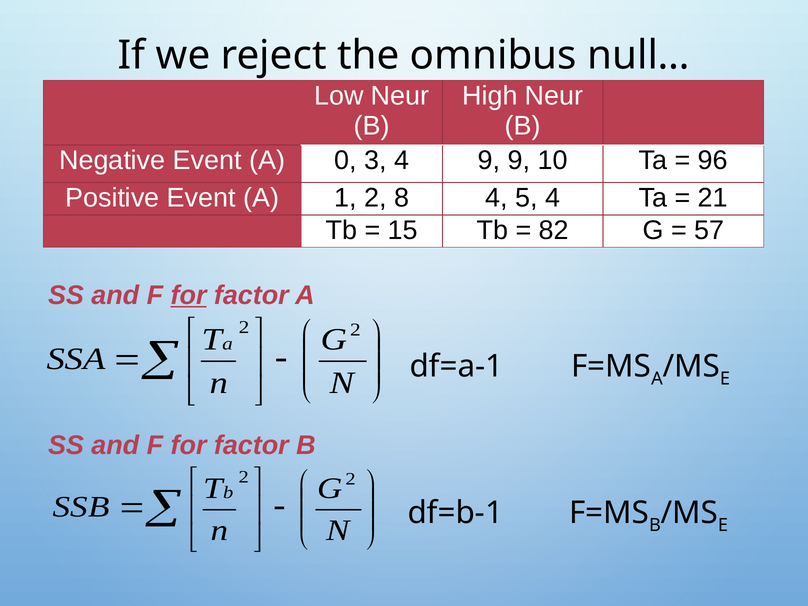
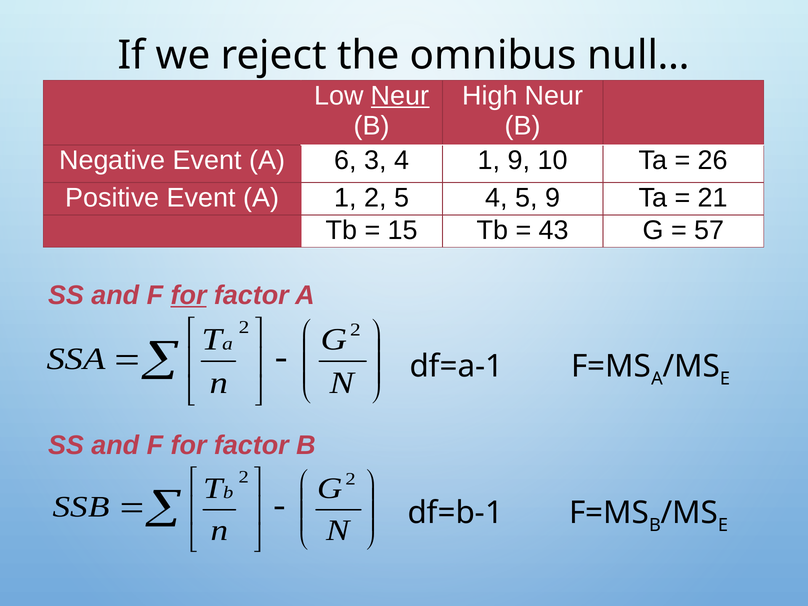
Neur underline: none -> present (400, 96)
0: 0 -> 6 (346, 160)
4 9: 9 -> 1 (489, 160)
96: 96 -> 26 (713, 160)
2 8: 8 -> 5 (402, 198)
5 4: 4 -> 9 (553, 198)
82: 82 -> 43 (554, 230)
